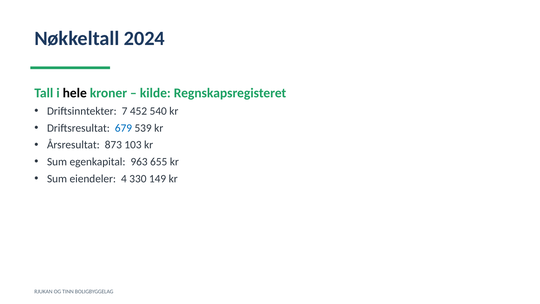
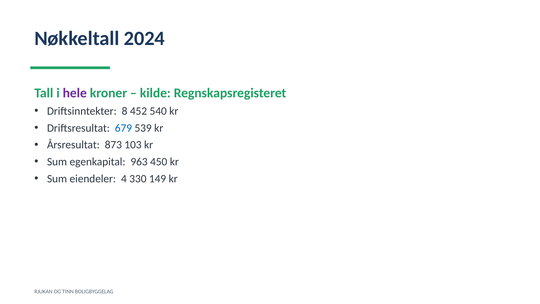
hele colour: black -> purple (75, 93)
7: 7 -> 8 (125, 111)
655: 655 -> 450 (159, 162)
